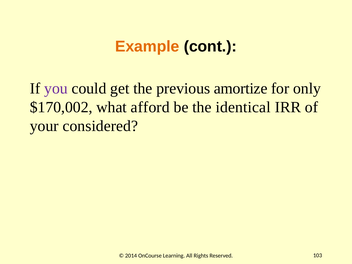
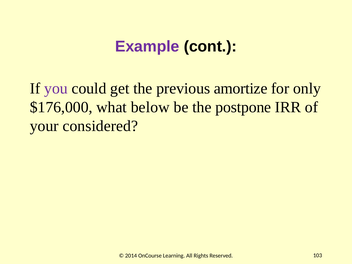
Example colour: orange -> purple (147, 47)
$170,002: $170,002 -> $176,000 (61, 107)
afford: afford -> below (150, 107)
identical: identical -> postpone (243, 107)
